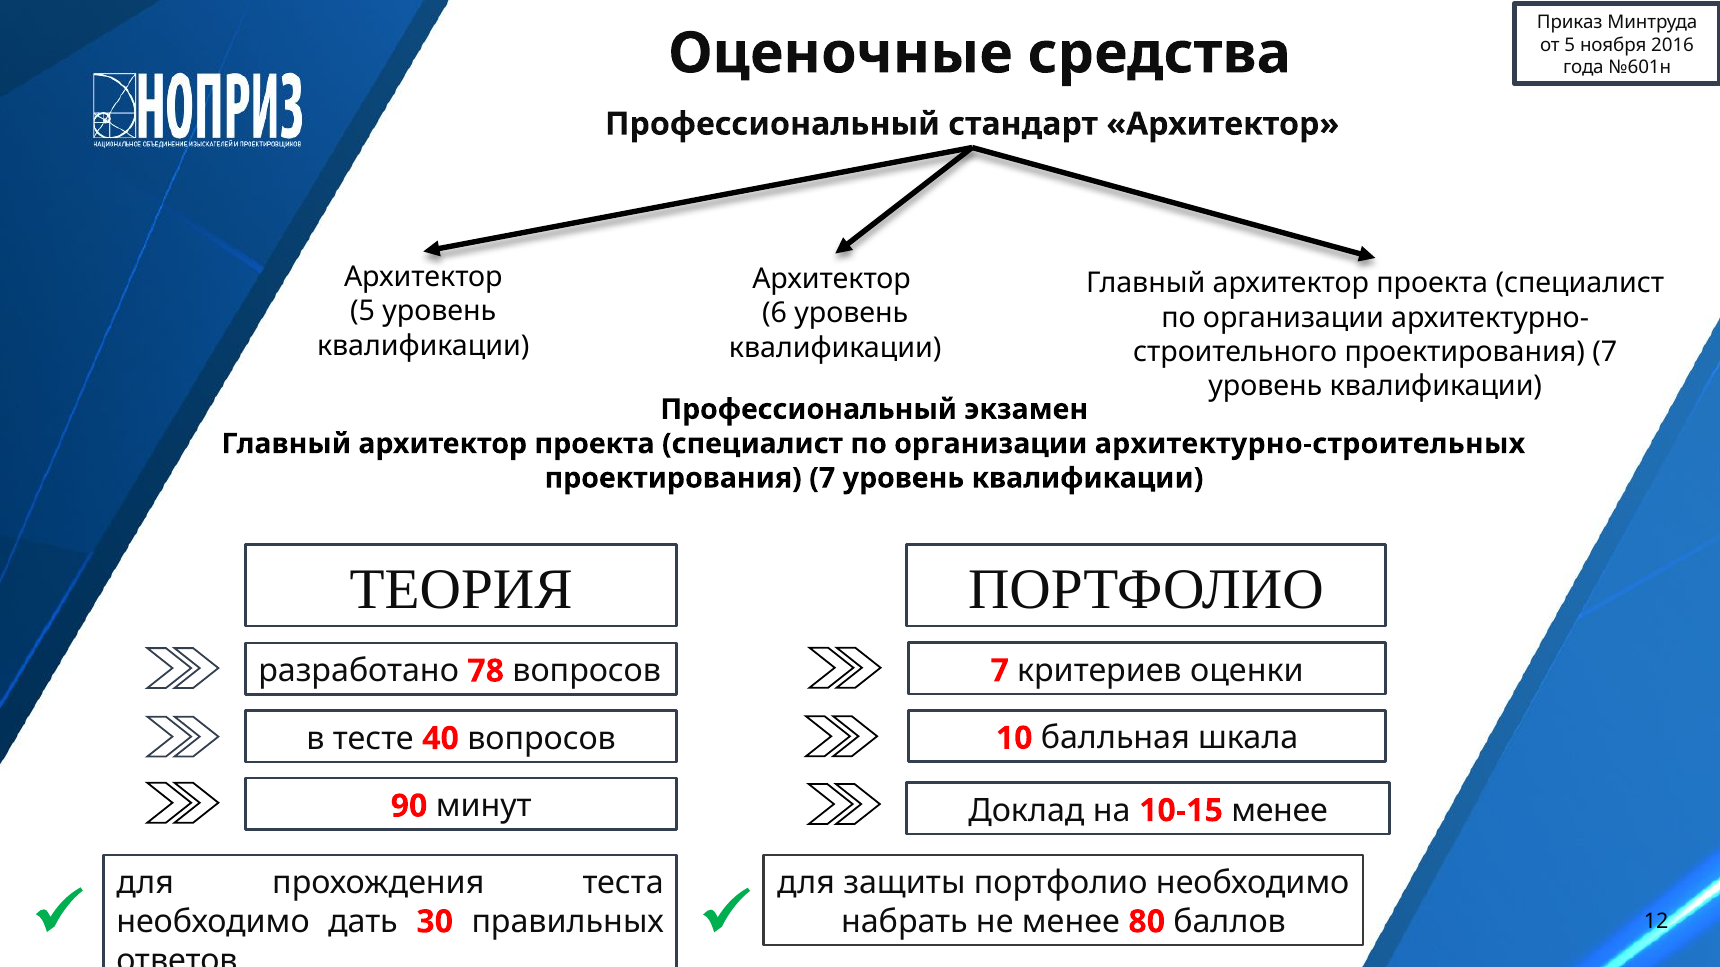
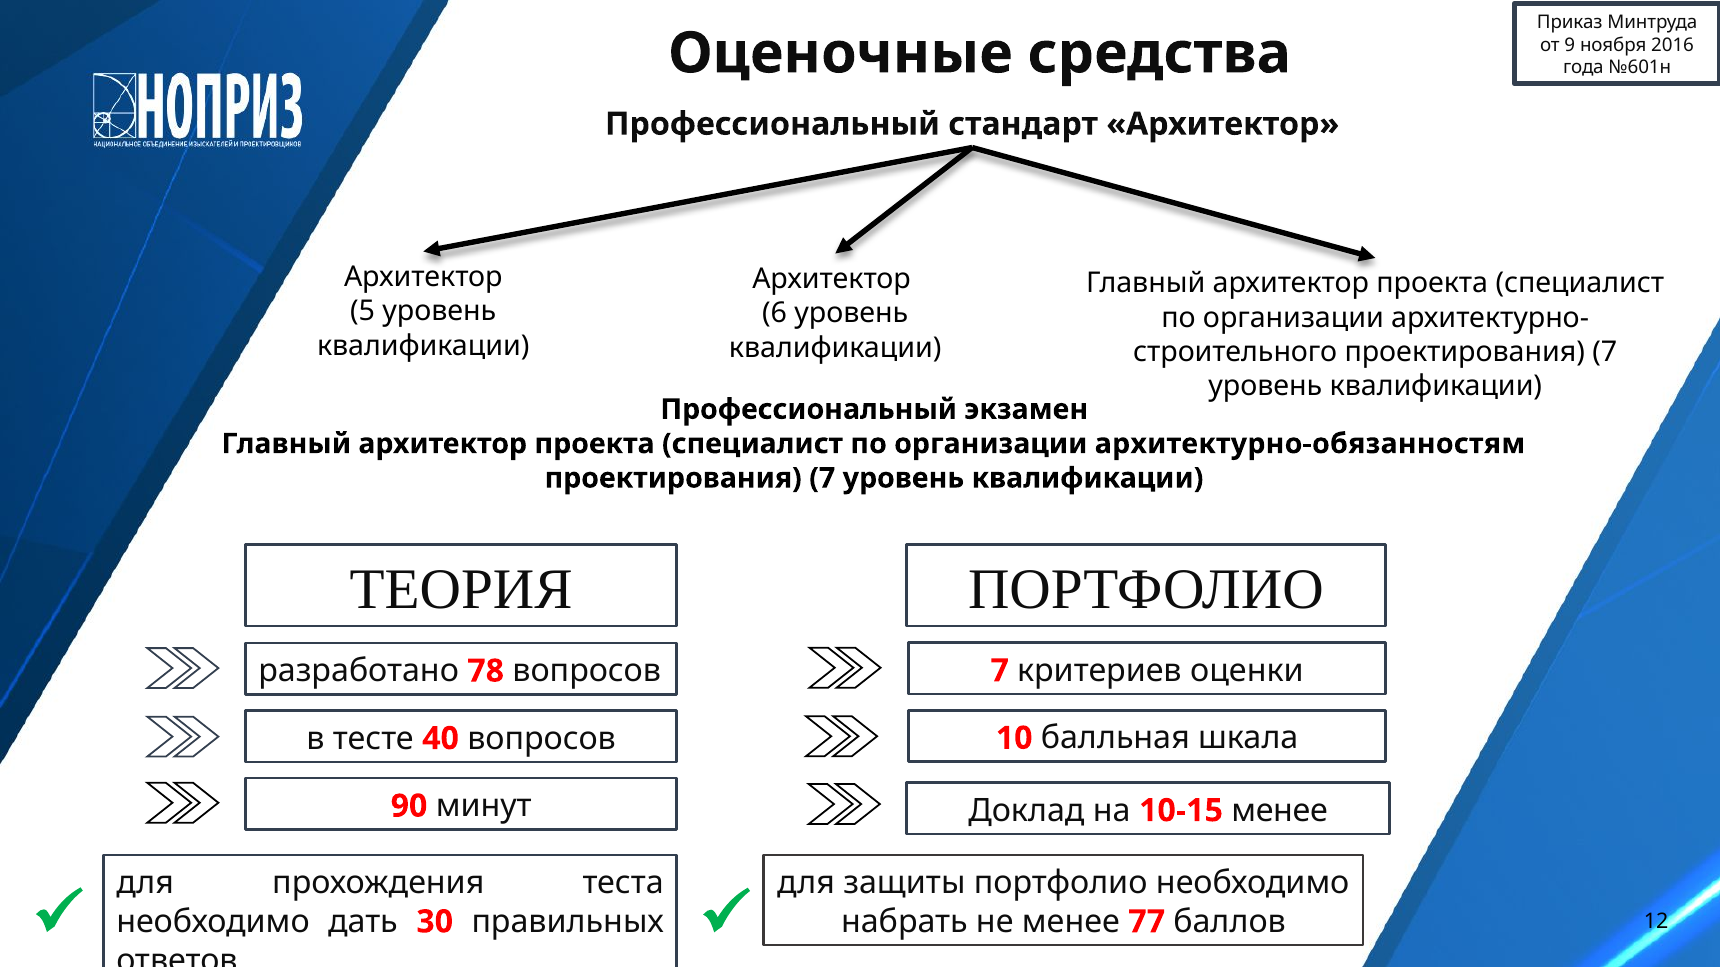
от 5: 5 -> 9 (1570, 45)
архитектурно-строительных: архитектурно-строительных -> архитектурно-обязанностям (1310, 444)
80: 80 -> 77 (1147, 922)
